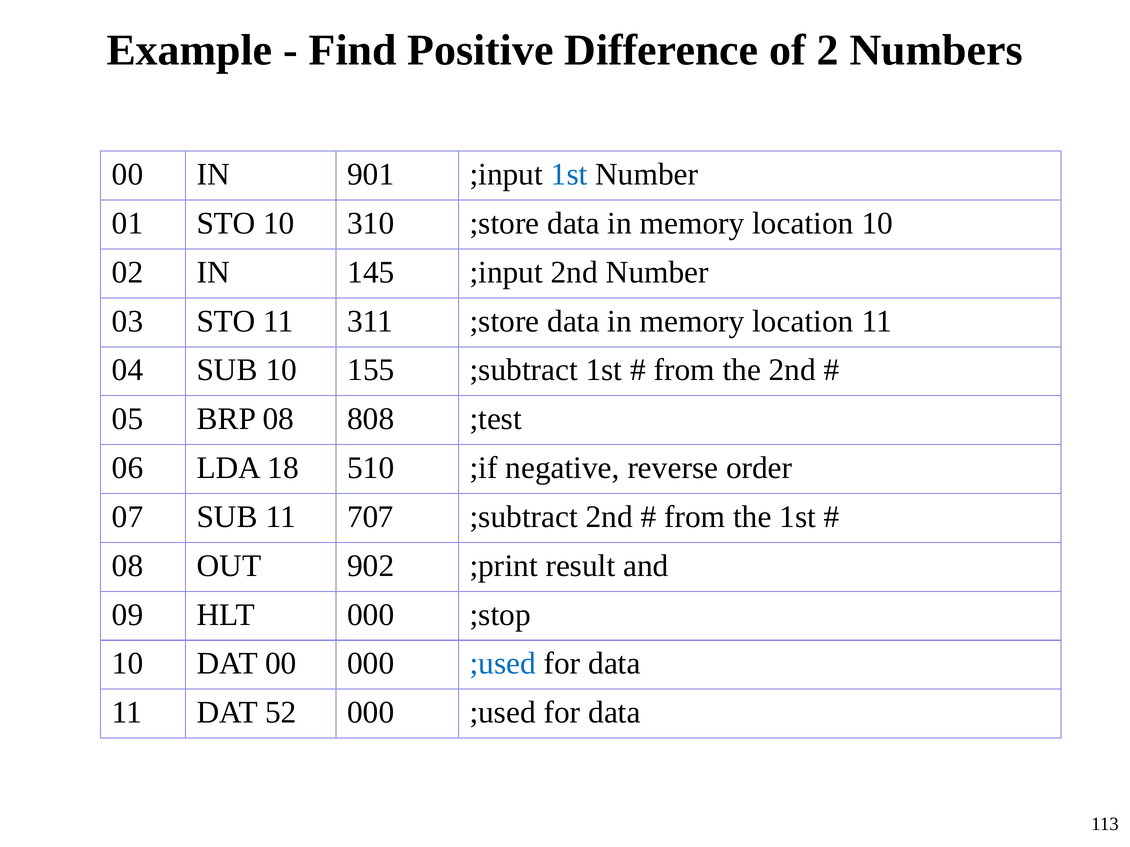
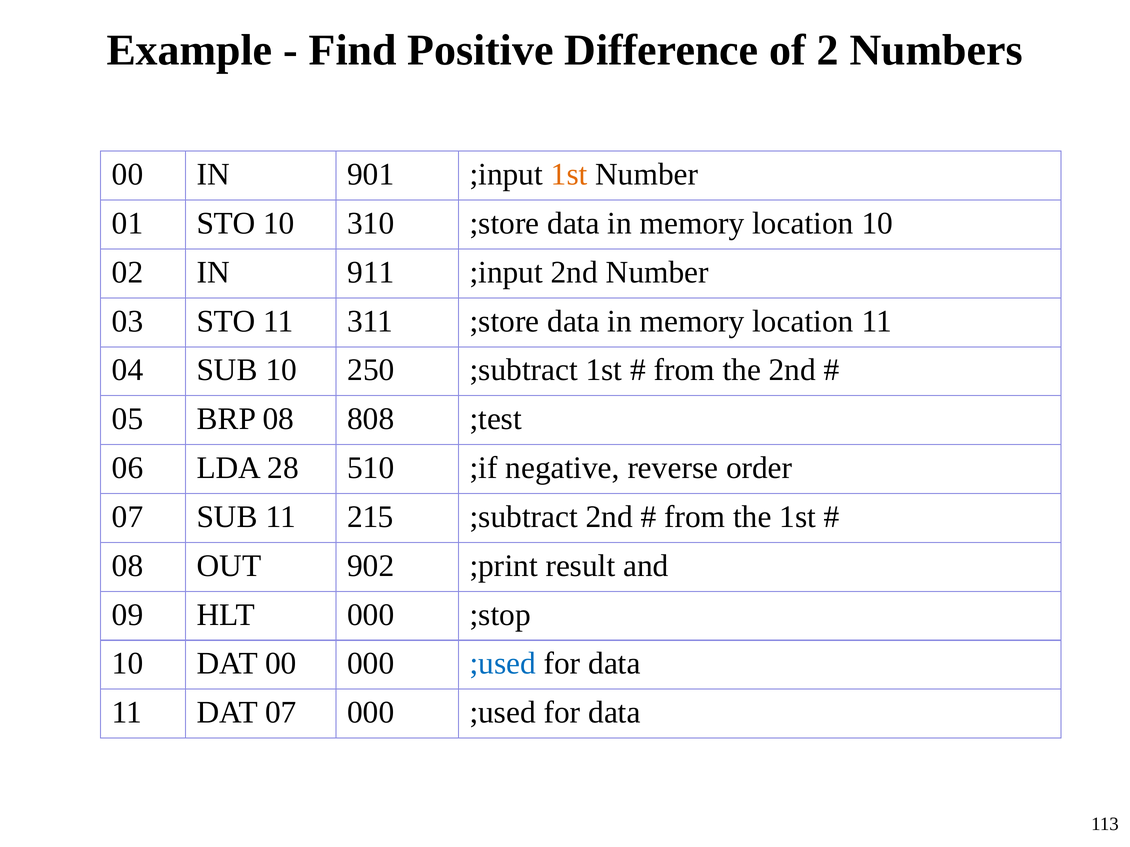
1st colour: blue -> orange (569, 175)
145: 145 -> 911 (371, 272)
155: 155 -> 250 (371, 370)
18: 18 -> 28 (283, 468)
707: 707 -> 215 (370, 517)
DAT 52: 52 -> 07 (281, 713)
